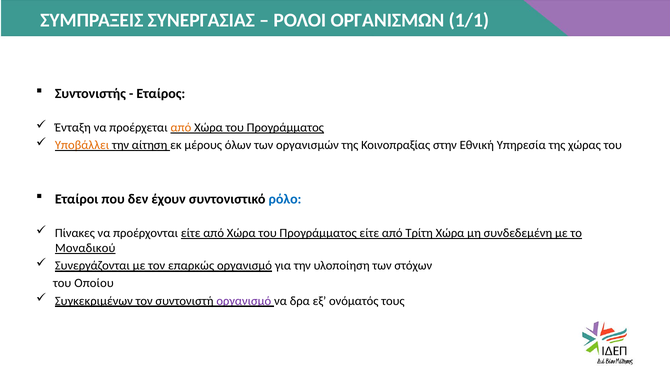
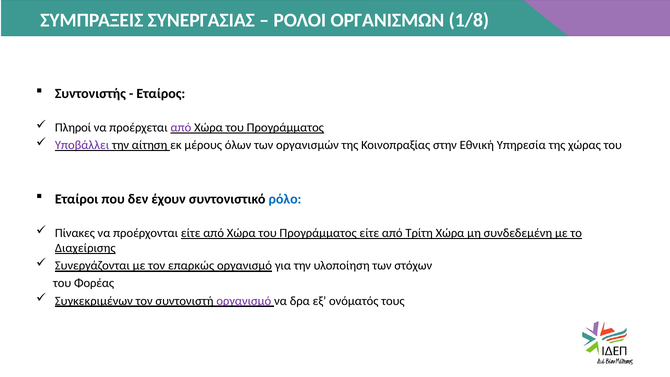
1/1: 1/1 -> 1/8 (469, 20)
Ένταξη: Ένταξη -> Πληροί (73, 127)
από colour: orange -> purple (181, 127)
Υποβάλλει colour: orange -> purple (82, 145)
Μοναδικού: Μοναδικού -> Διαχείρισης (85, 248)
Οποίου: Οποίου -> Φορέας (94, 283)
